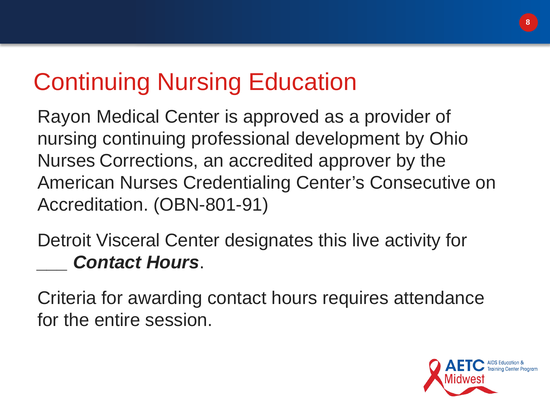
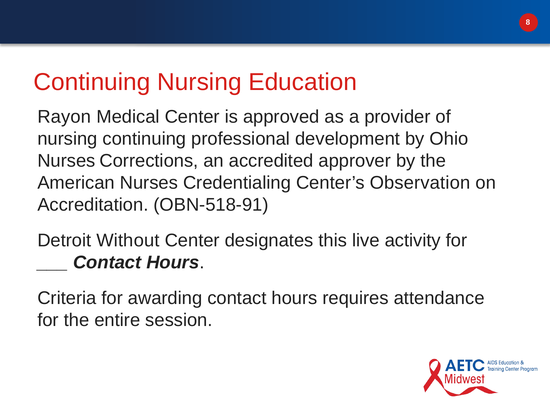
Consecutive: Consecutive -> Observation (420, 183)
OBN-801-91: OBN-801-91 -> OBN-518-91 (211, 205)
Visceral: Visceral -> Without (128, 241)
